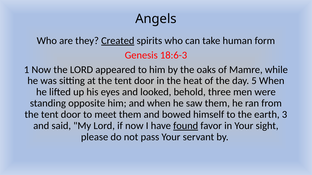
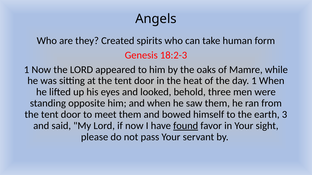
Created underline: present -> none (118, 41)
18:6-3: 18:6-3 -> 18:2-3 (174, 55)
day 5: 5 -> 1 (254, 81)
